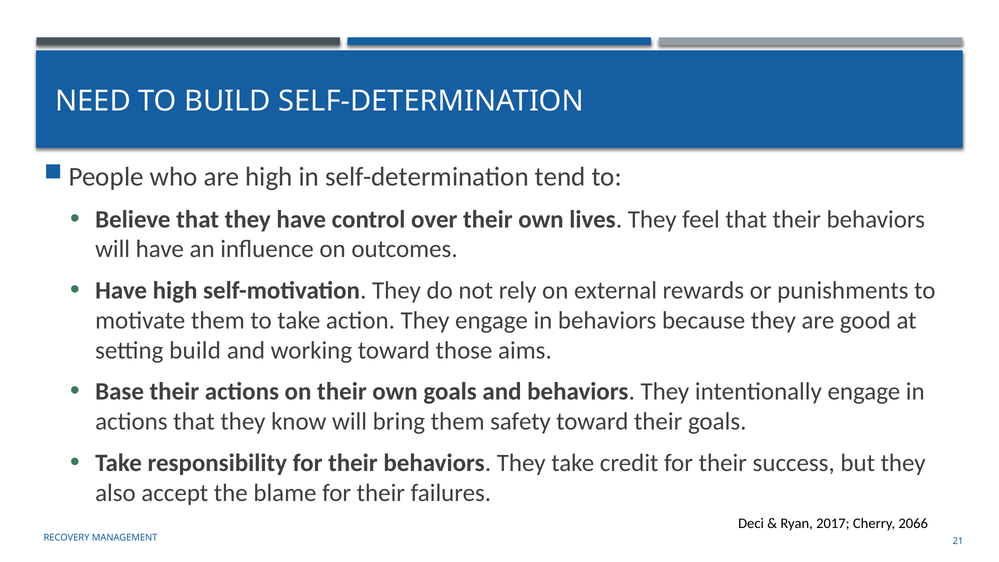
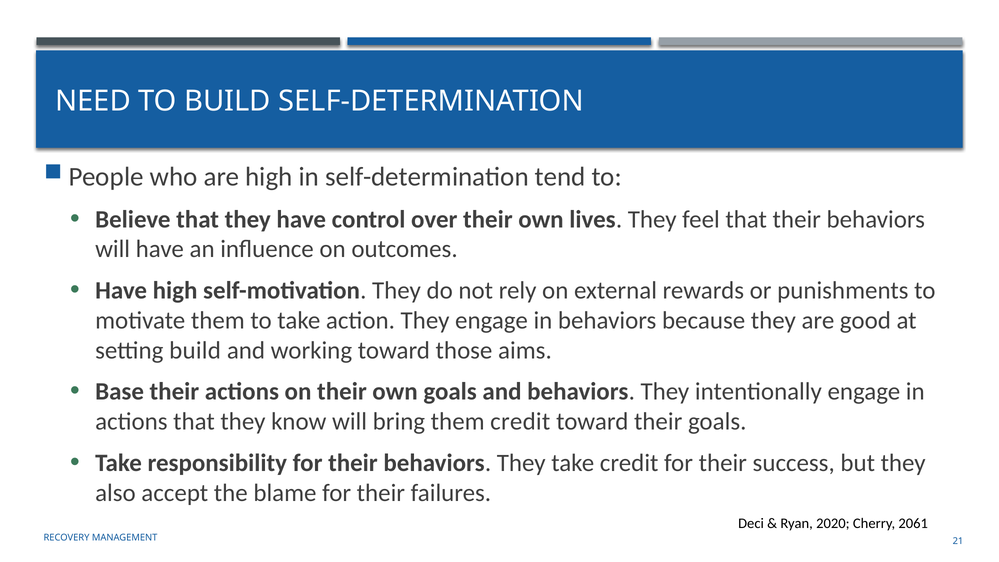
them safety: safety -> credit (520, 422)
2017: 2017 -> 2020 (833, 523)
2066: 2066 -> 2061 (913, 523)
